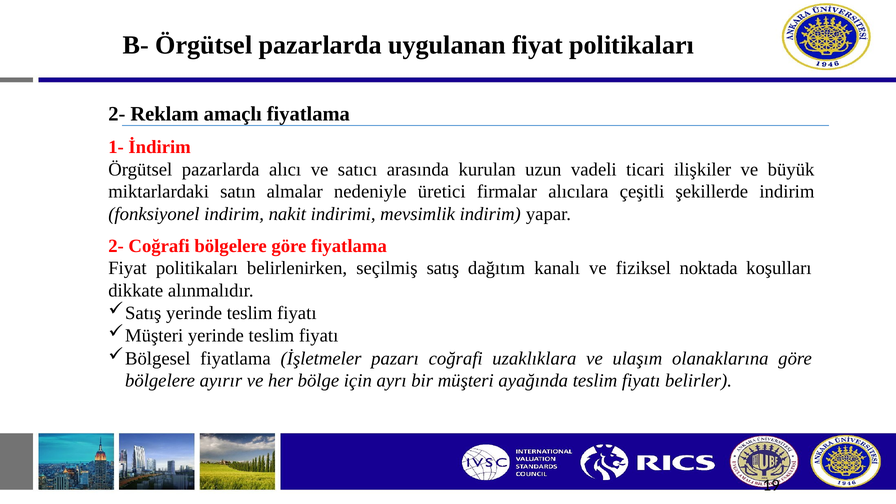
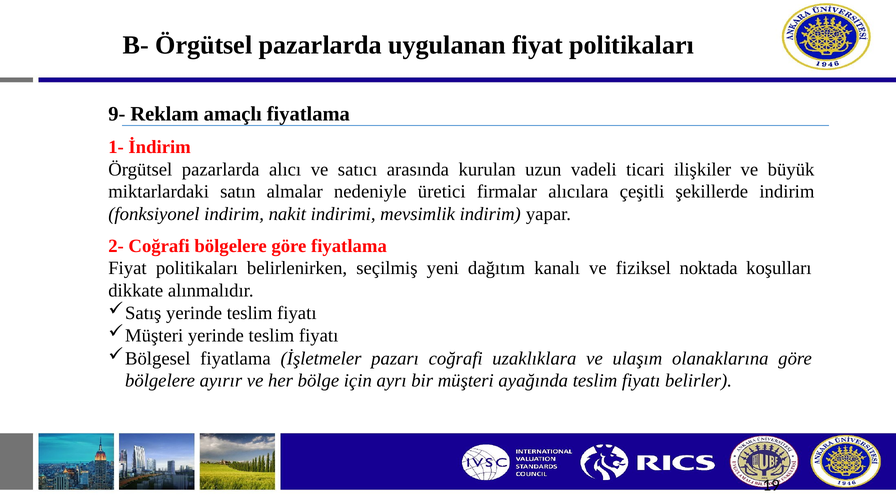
2-: 2- -> 9- (117, 114)
satış: satış -> yeni (443, 268)
